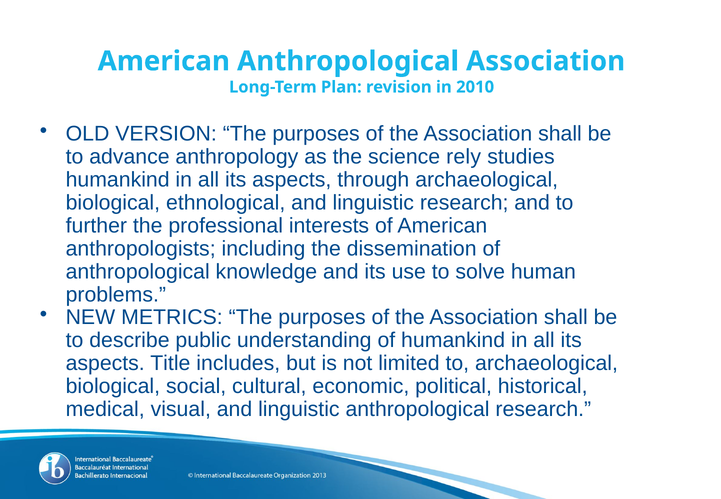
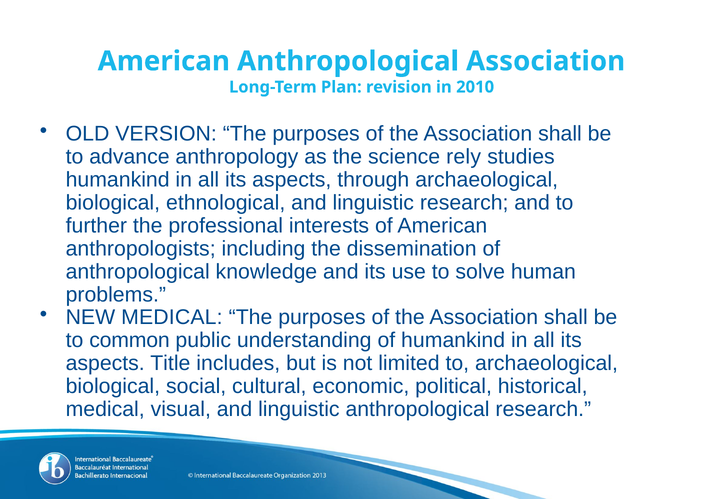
NEW METRICS: METRICS -> MEDICAL (172, 318)
describe: describe -> common (130, 341)
